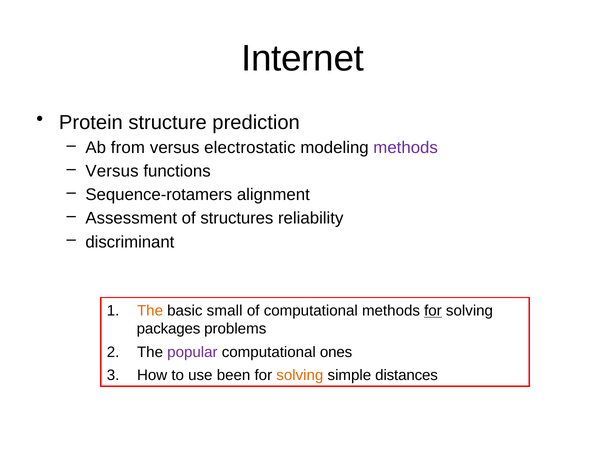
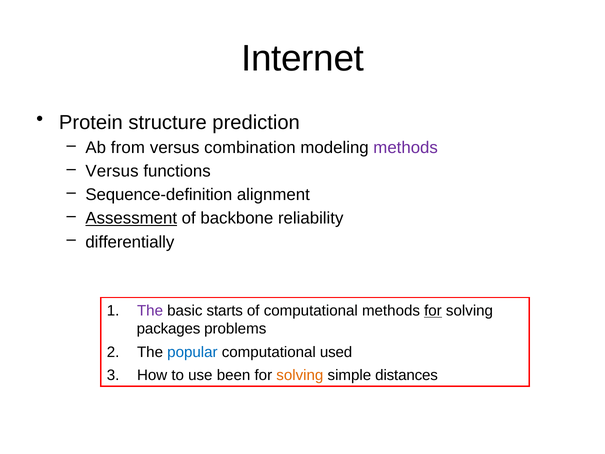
electrostatic: electrostatic -> combination (250, 148)
Sequence-rotamers: Sequence-rotamers -> Sequence-definition (159, 195)
Assessment underline: none -> present (131, 218)
structures: structures -> backbone (237, 218)
discriminant: discriminant -> differentially (130, 242)
The colour: orange -> purple (150, 311)
small: small -> starts (225, 311)
popular colour: purple -> blue (192, 352)
ones: ones -> used (336, 352)
